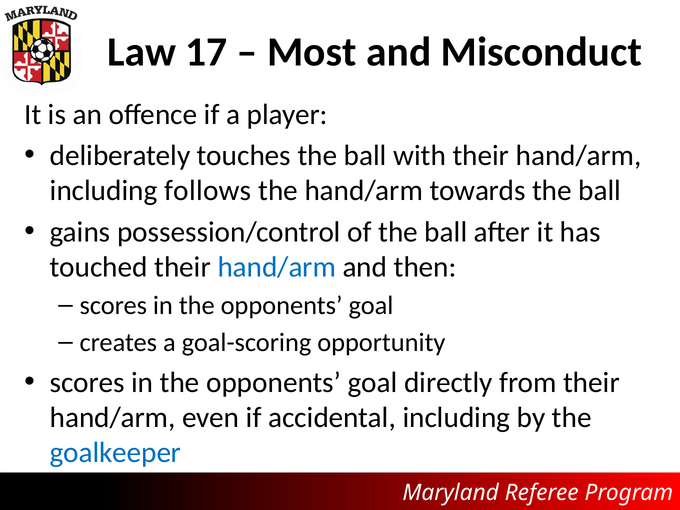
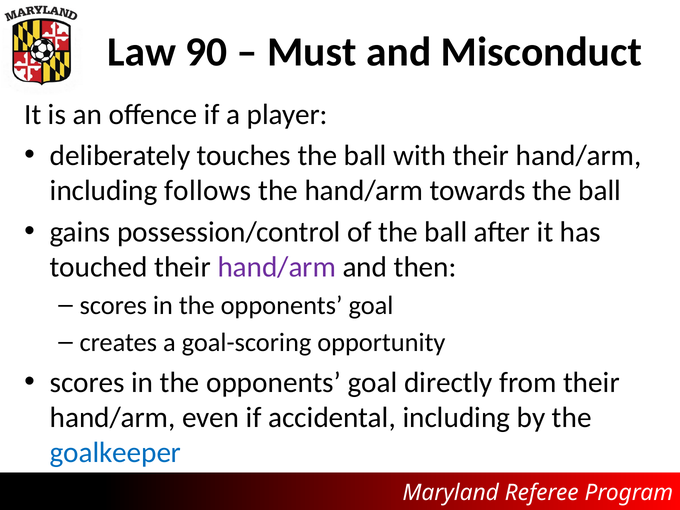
17: 17 -> 90 (206, 52)
Most: Most -> Must (312, 52)
hand/arm colour: blue -> purple (277, 267)
